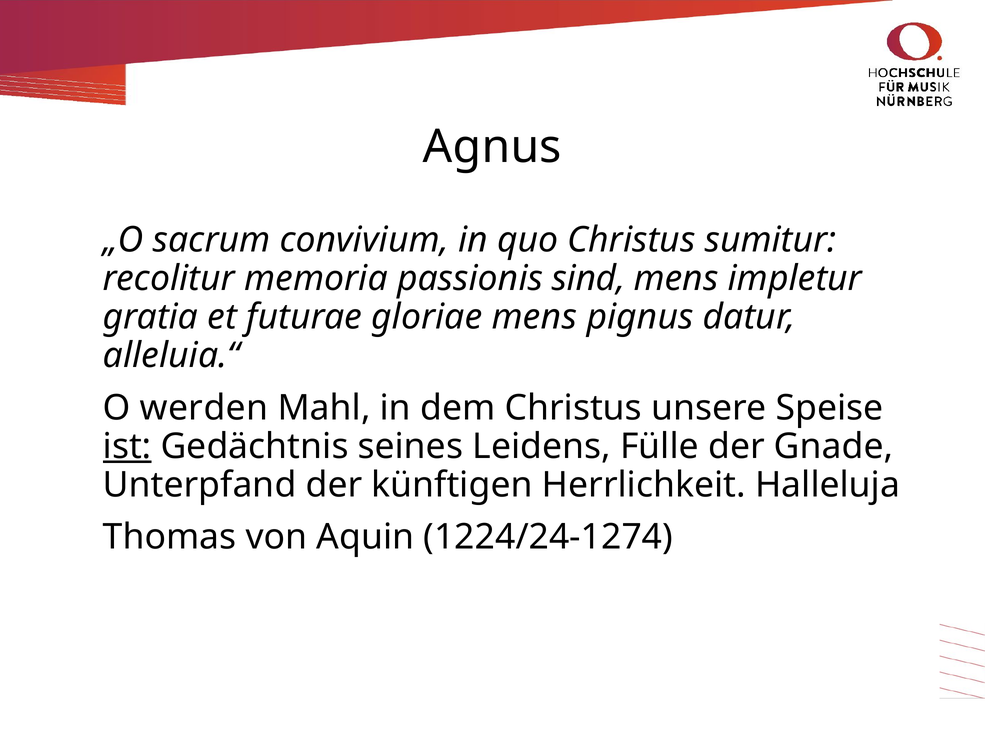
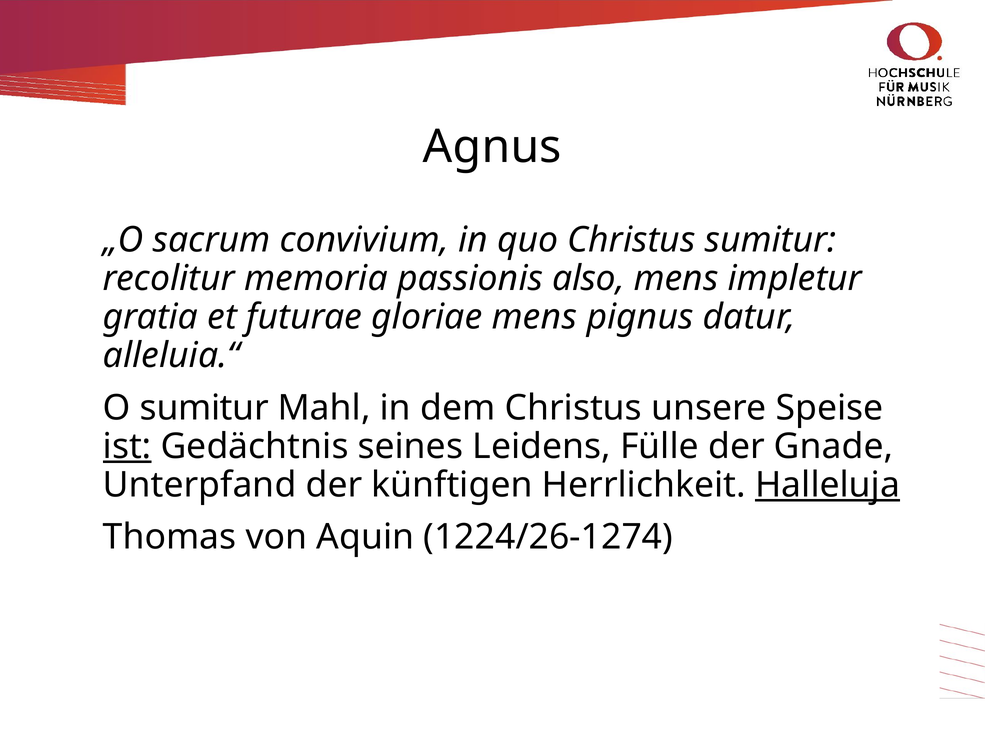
sind: sind -> also (588, 279)
O werden: werden -> sumitur (204, 408)
Halleluja underline: none -> present (828, 485)
1224/24-1274: 1224/24-1274 -> 1224/26-1274 (548, 537)
